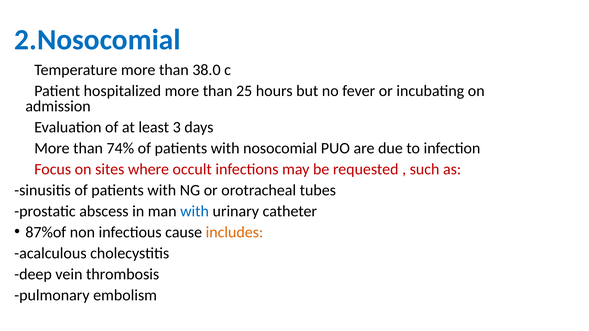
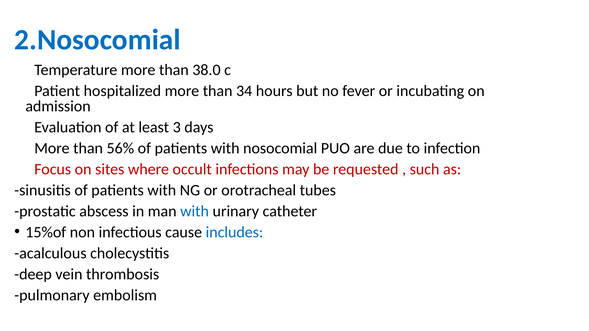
25: 25 -> 34 (244, 91)
74%: 74% -> 56% (120, 148)
87%of: 87%of -> 15%of (46, 232)
includes colour: orange -> blue (234, 232)
